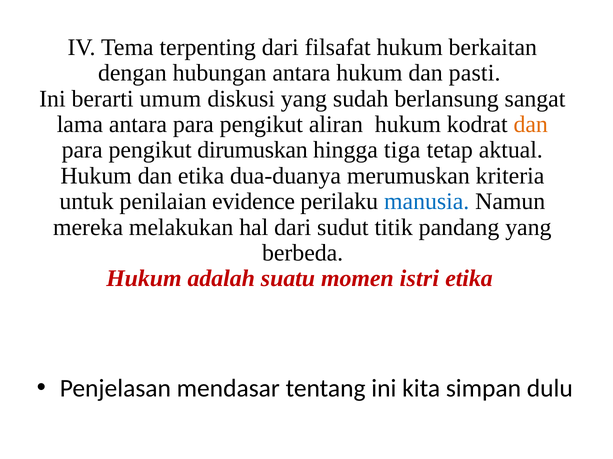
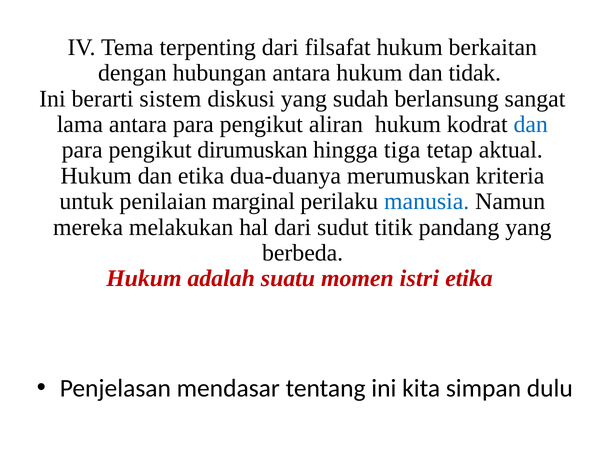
pasti: pasti -> tidak (475, 73)
umum: umum -> sistem (170, 99)
dan colour: orange -> blue (531, 125)
evidence: evidence -> marginal (254, 202)
